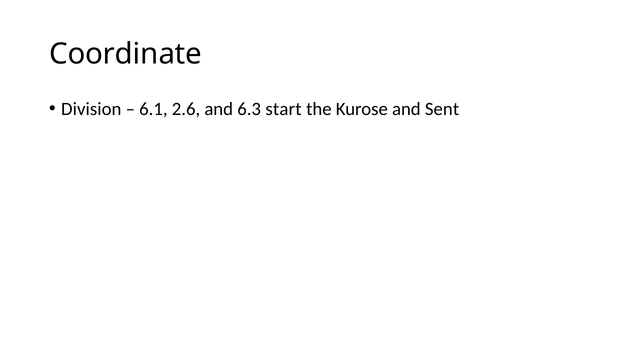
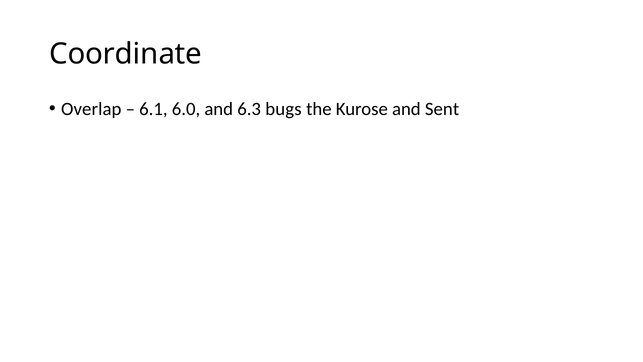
Division: Division -> Overlap (91, 109)
2.6: 2.6 -> 6.0 (186, 109)
start: start -> bugs (284, 109)
